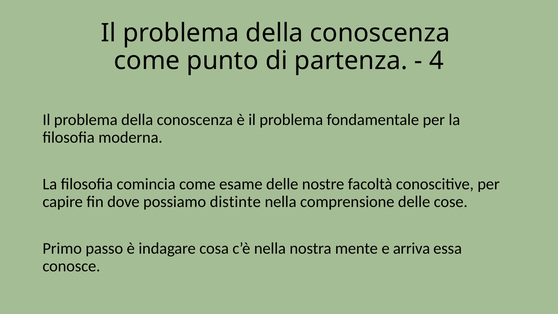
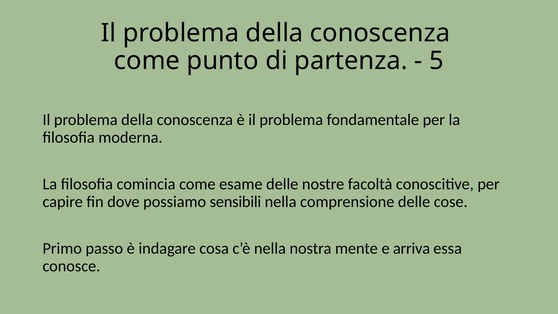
4: 4 -> 5 (436, 61)
distinte: distinte -> sensibili (235, 202)
